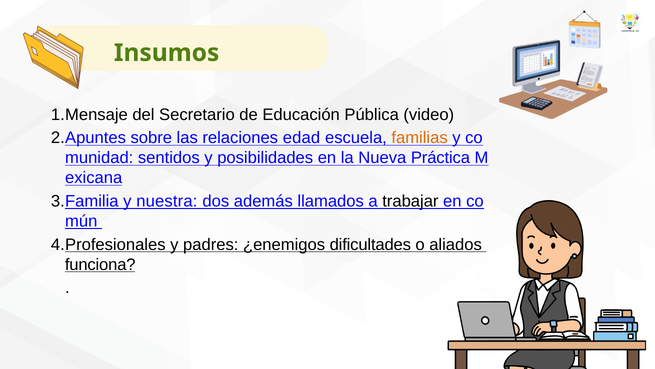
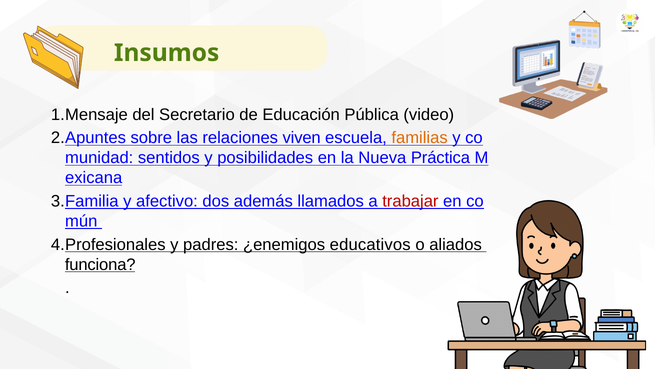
edad: edad -> viven (302, 138)
nuestra: nuestra -> afectivo (167, 201)
trabajar colour: black -> red (410, 201)
dificultades: dificultades -> educativos (370, 244)
